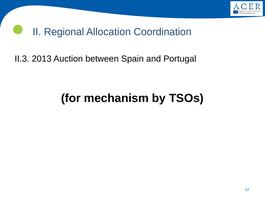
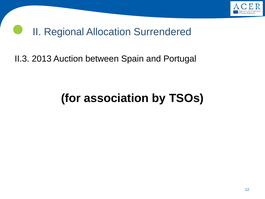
Coordination: Coordination -> Surrendered (163, 32)
mechanism: mechanism -> association (116, 98)
